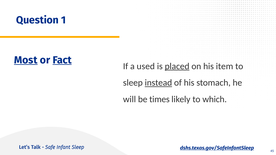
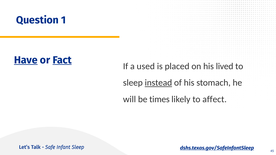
Most: Most -> Have (26, 60)
placed underline: present -> none (177, 66)
item: item -> lived (225, 66)
which: which -> affect (215, 99)
